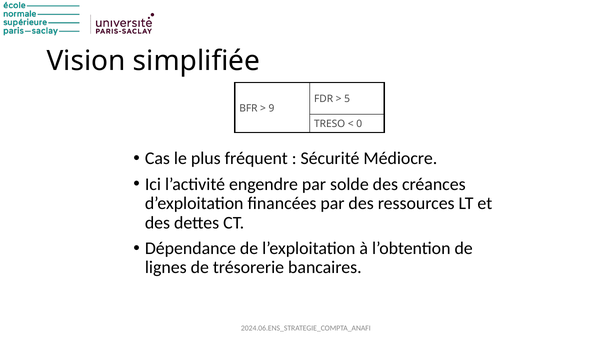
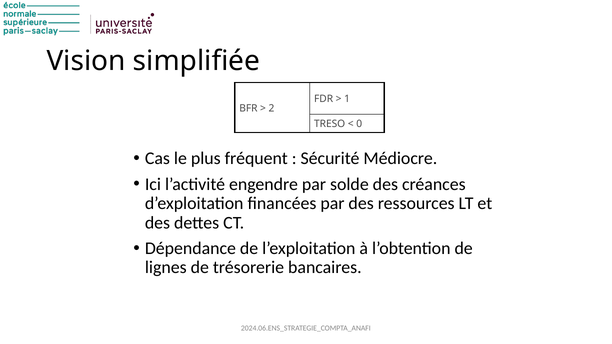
5: 5 -> 1 (347, 99)
9: 9 -> 2 (272, 108)
